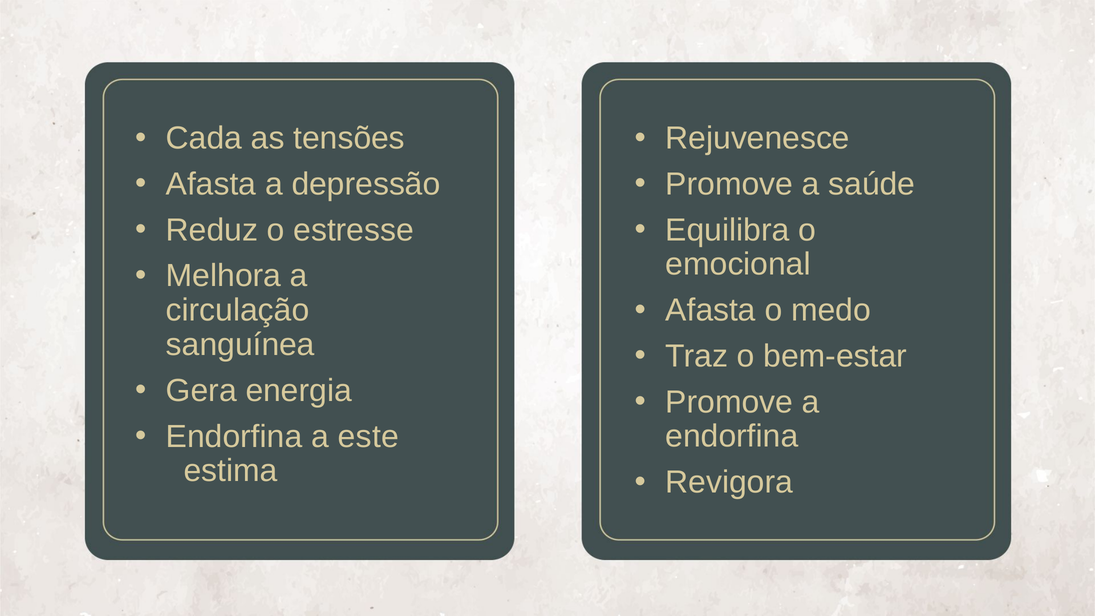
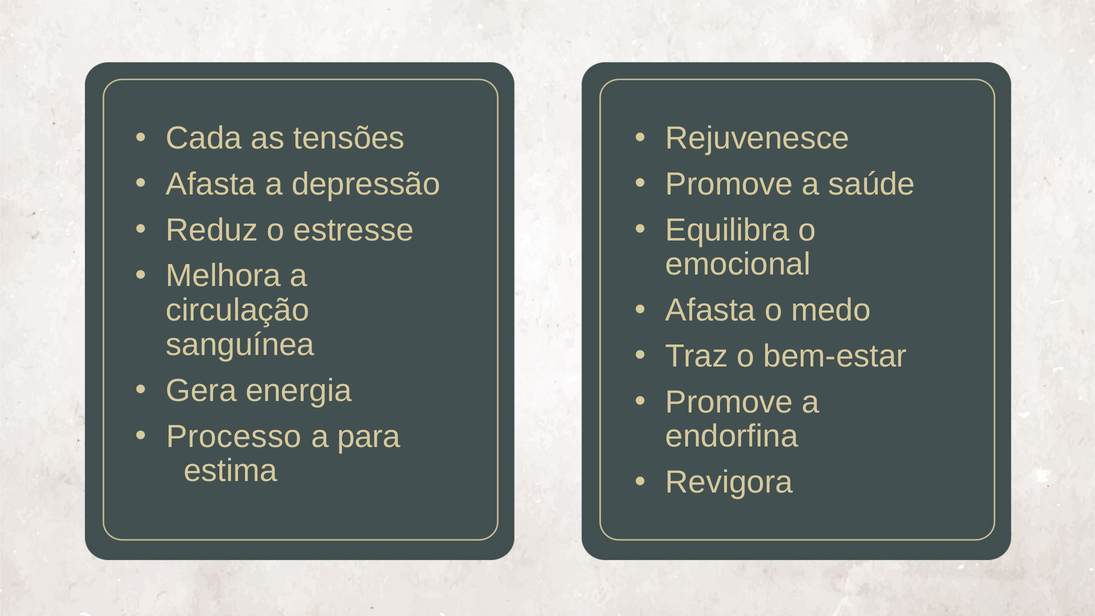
Endorfina: Endorfina -> Processo (234, 436)
este: este -> para (369, 436)
